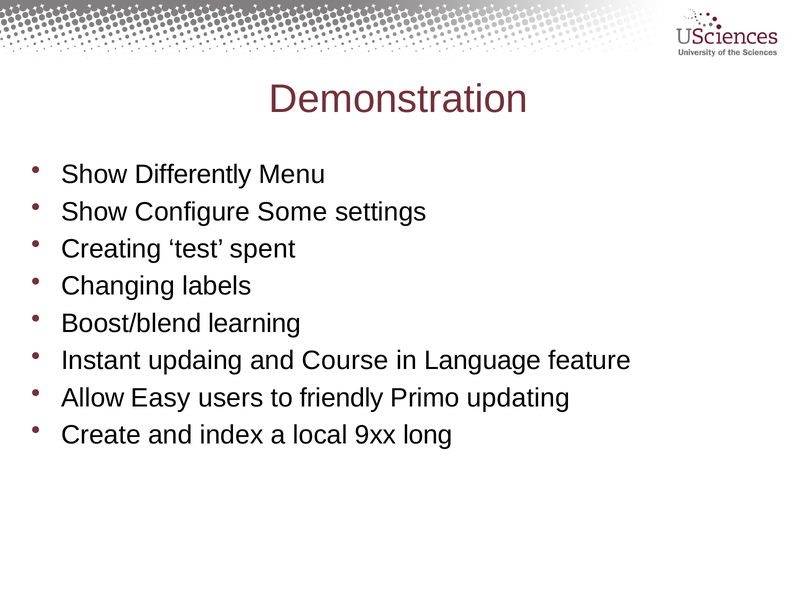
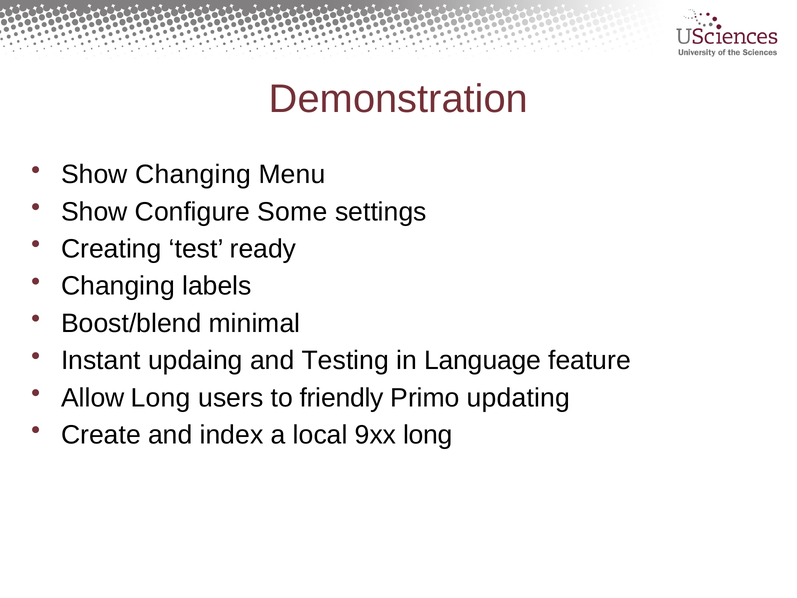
Show Differently: Differently -> Changing (193, 175)
spent: spent -> ready (263, 249)
learning: learning -> minimal (254, 323)
Course: Course -> Testing (345, 360)
Allow Easy: Easy -> Long (161, 398)
